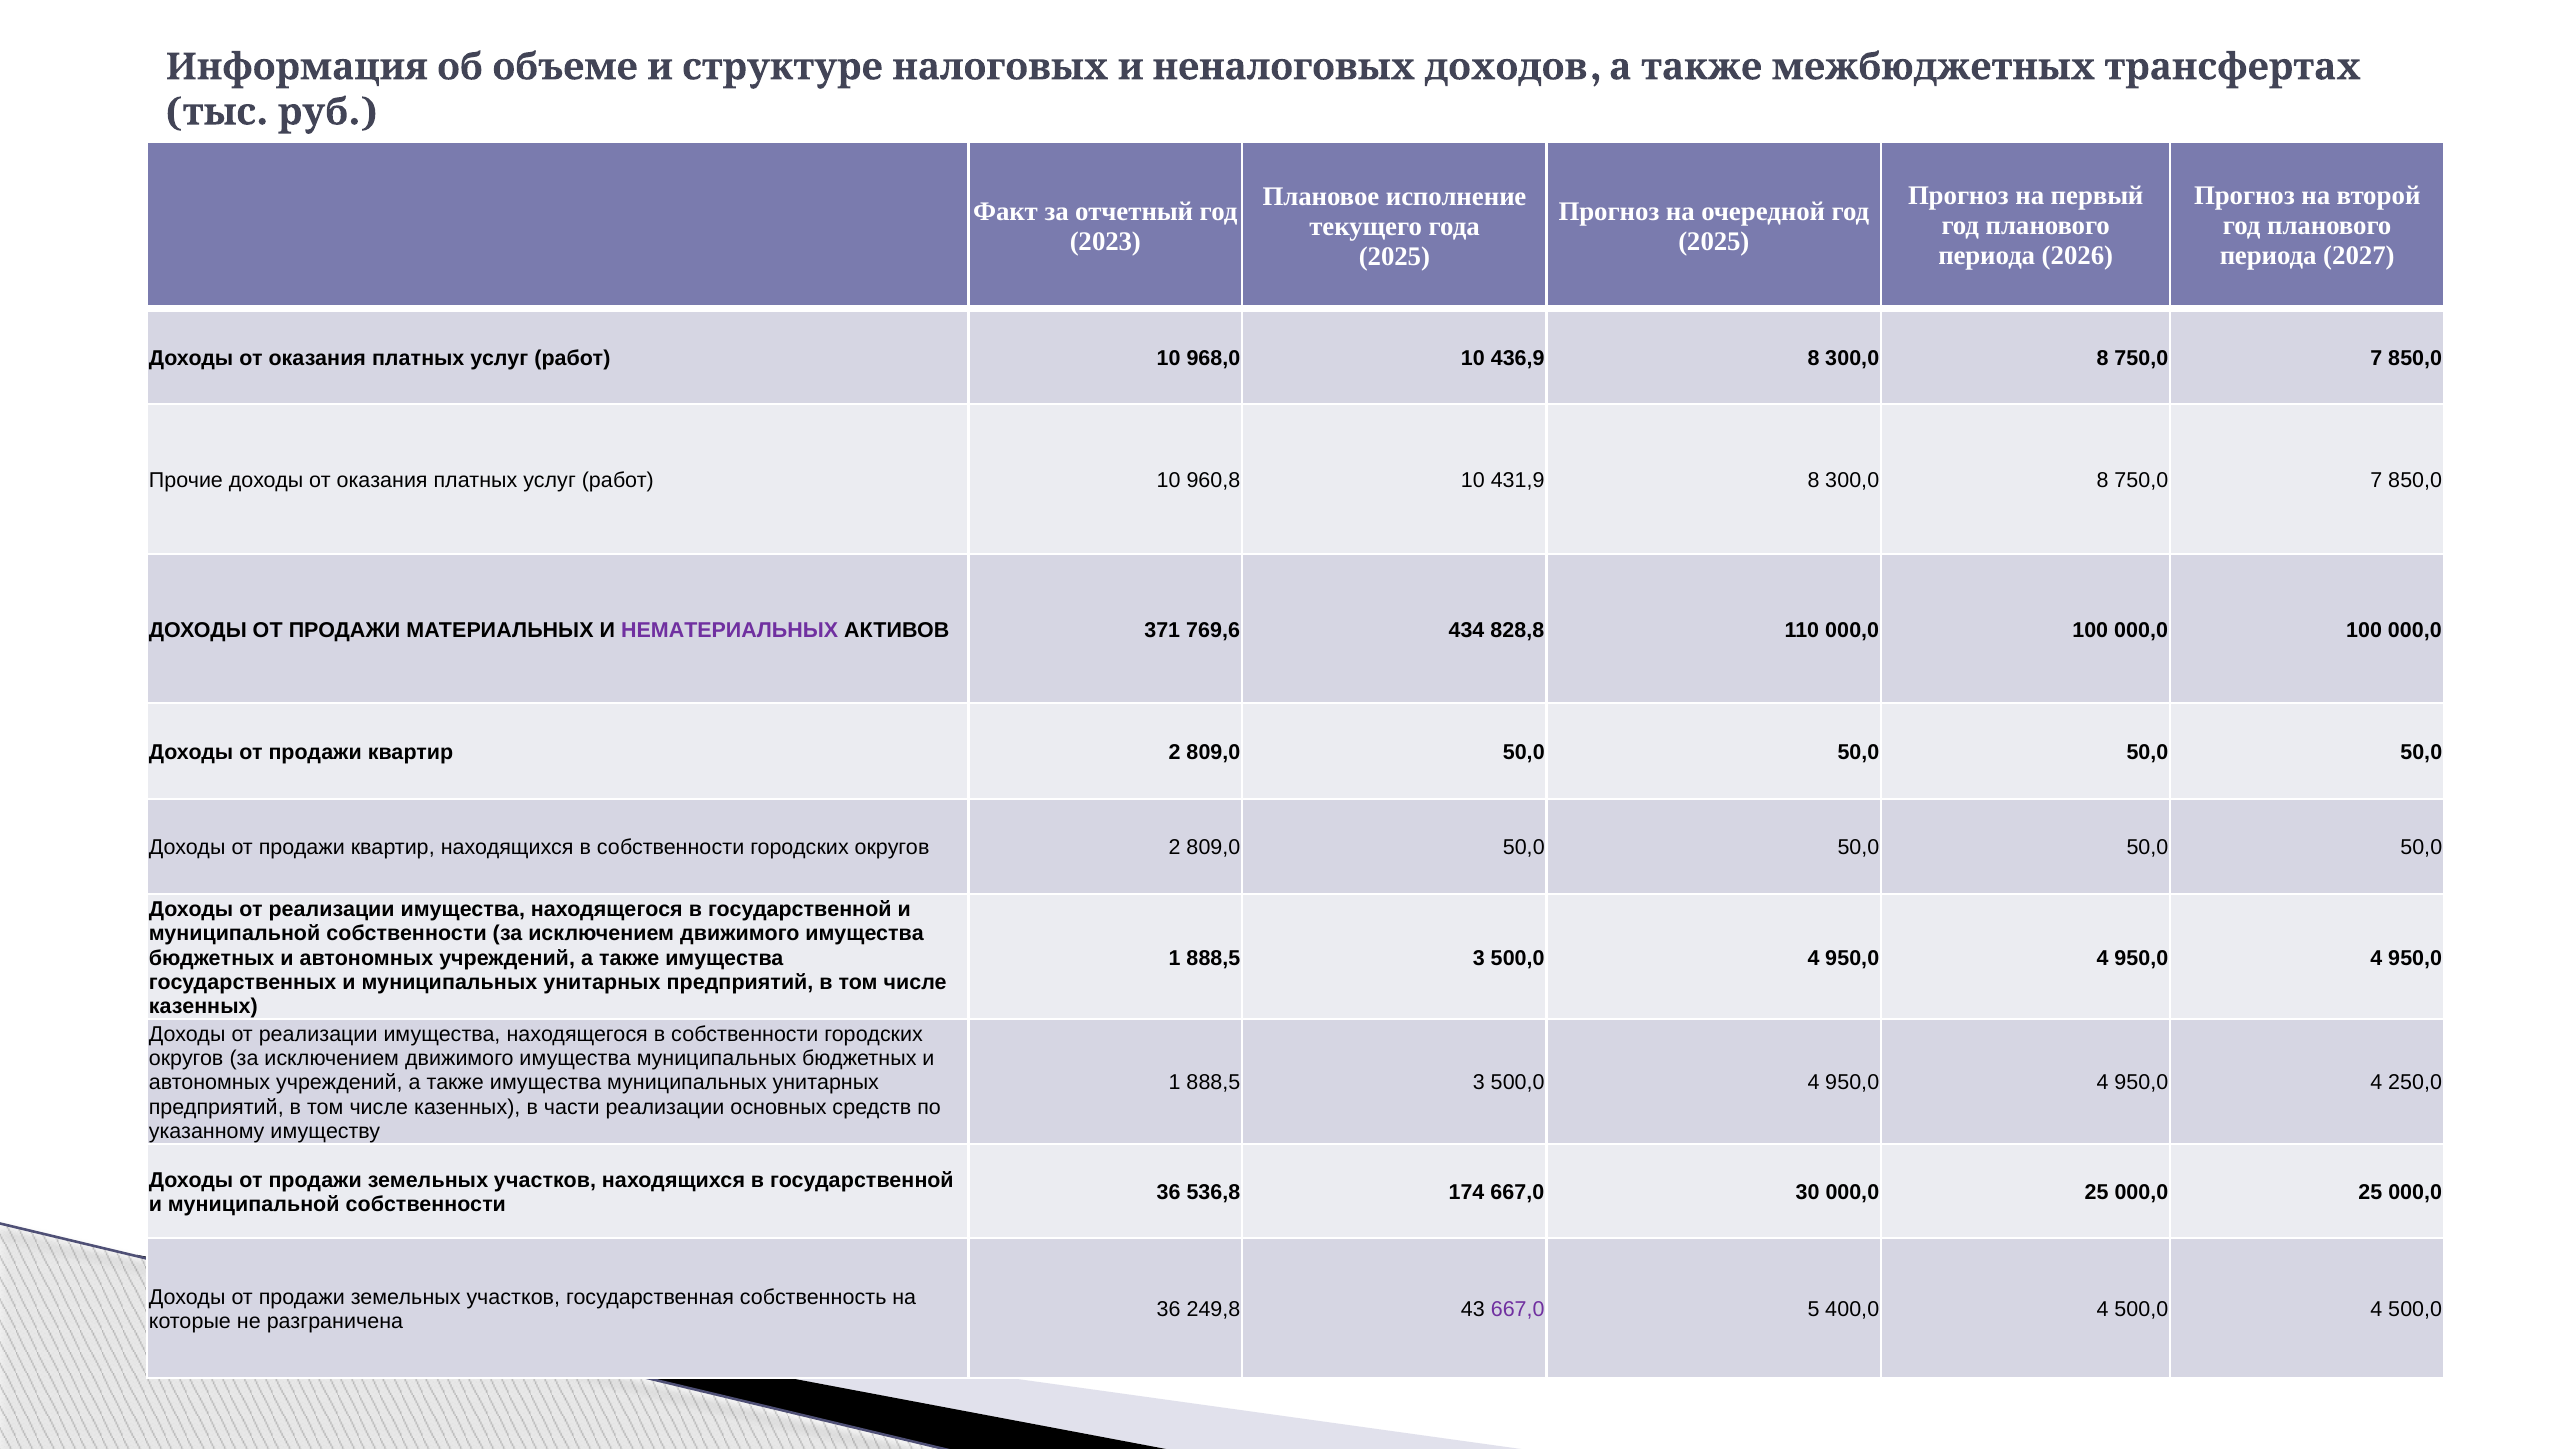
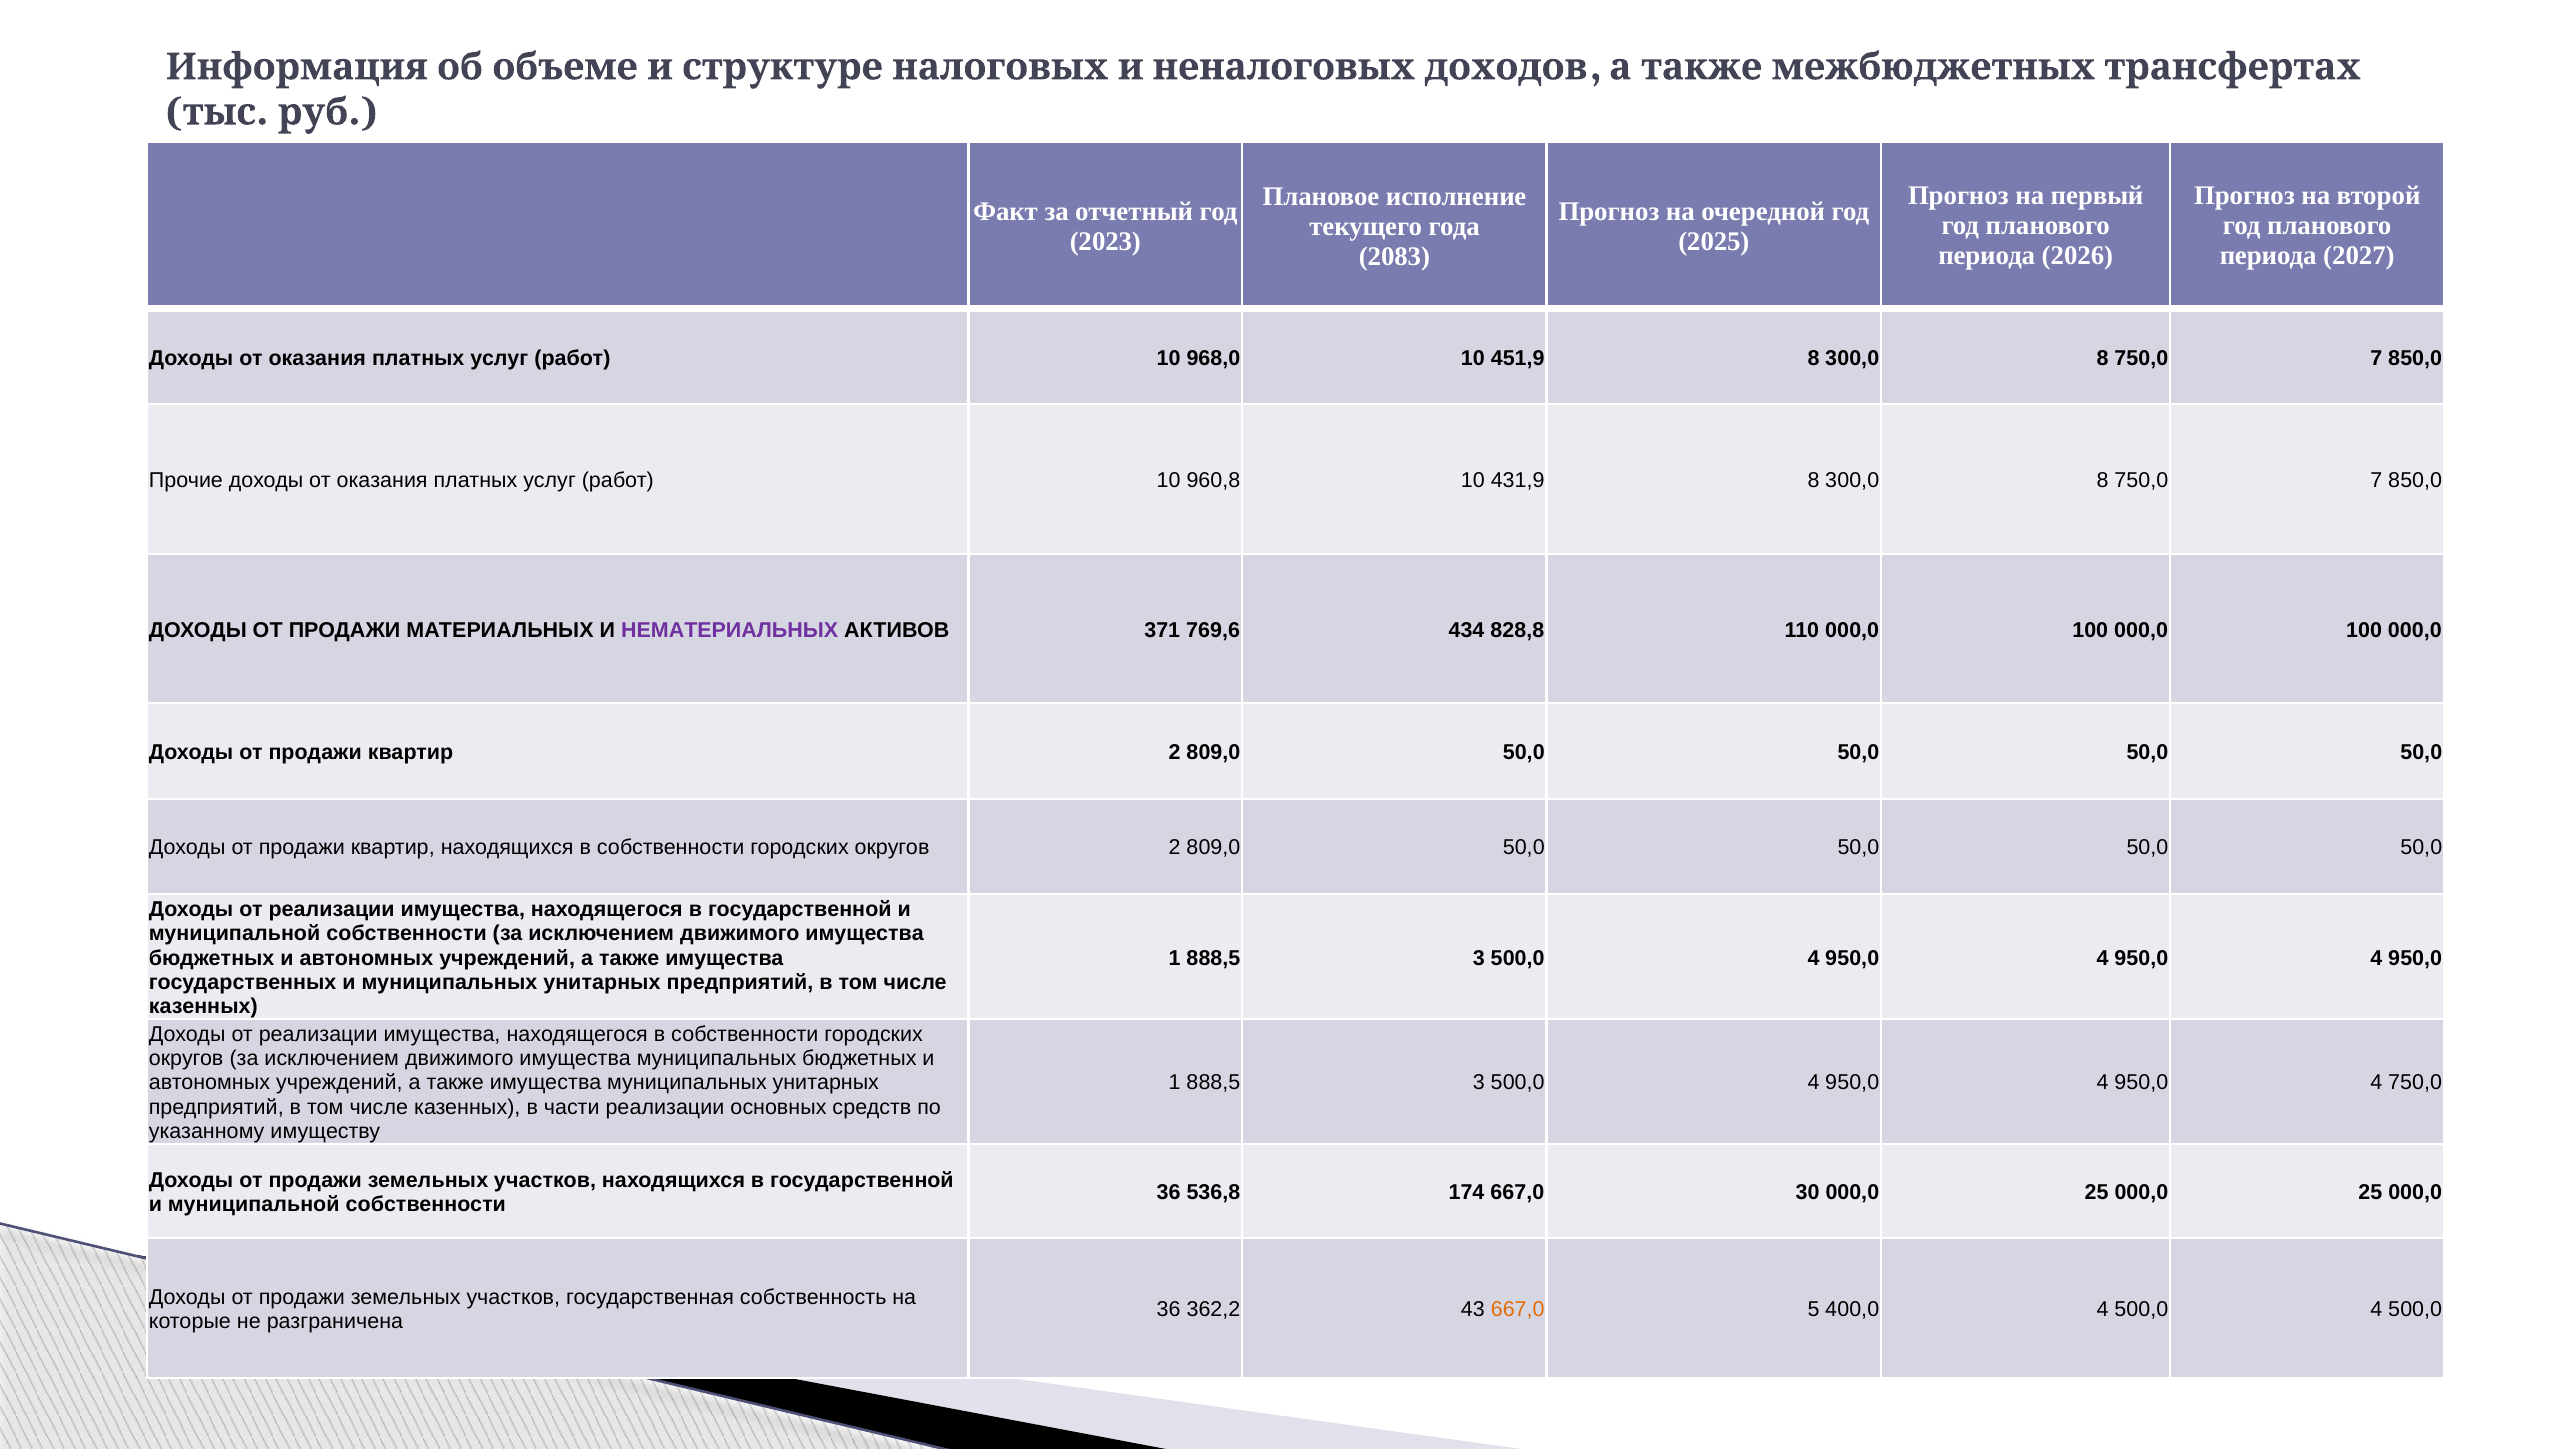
2025: 2025 -> 2083 (1394, 256)
436,9: 436,9 -> 451,9 (1518, 358)
4 250,0: 250,0 -> 750,0 (2415, 1083)
249,8: 249,8 -> 362,2 (1213, 1309)
667,0 colour: purple -> orange (1518, 1309)
